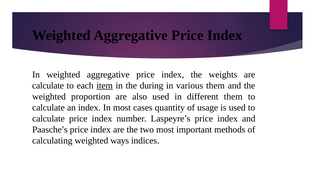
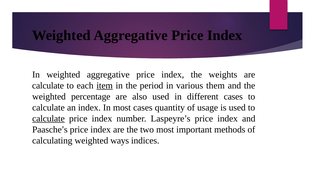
during: during -> period (152, 86)
proportion: proportion -> percentage (91, 97)
different them: them -> cases (233, 97)
calculate underline: none -> present (48, 119)
